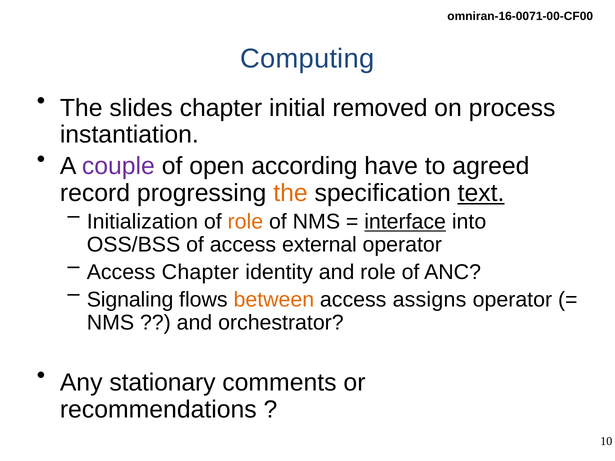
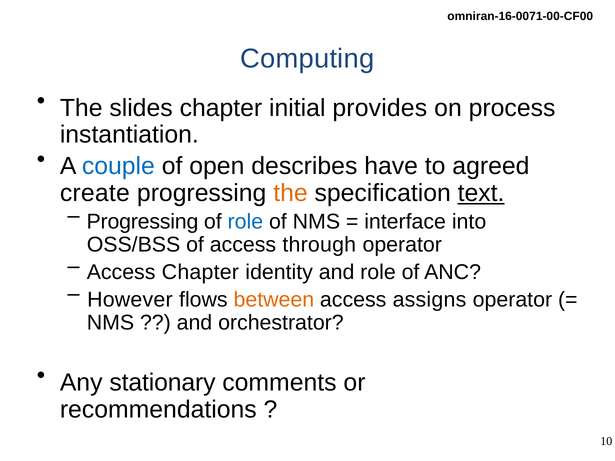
removed: removed -> provides (380, 108)
couple colour: purple -> blue (118, 166)
according: according -> describes (304, 166)
record: record -> create (95, 193)
Initialization: Initialization -> Progressing (142, 222)
role colour: orange -> blue (245, 222)
interface underline: present -> none (405, 222)
external: external -> through (319, 245)
Signaling: Signaling -> However (130, 300)
